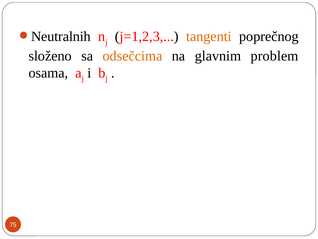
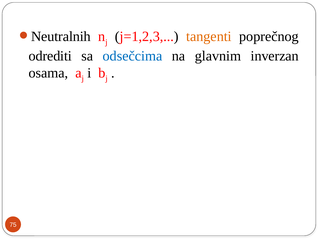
složeno: složeno -> odrediti (50, 56)
odsečcima colour: orange -> blue (132, 56)
problem: problem -> inverzan (275, 56)
